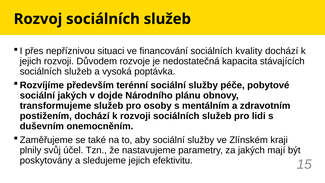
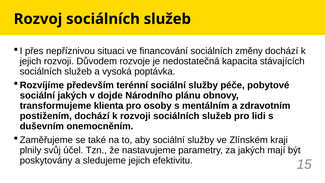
kvality: kvality -> změny (249, 51)
transformujeme služeb: služeb -> klienta (109, 106)
